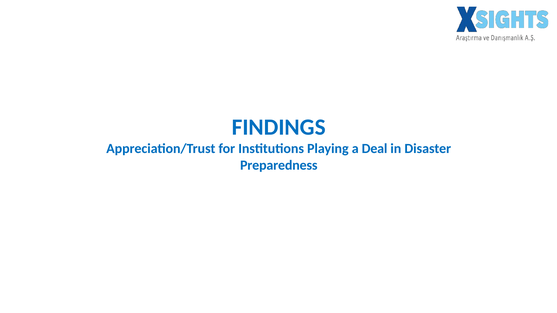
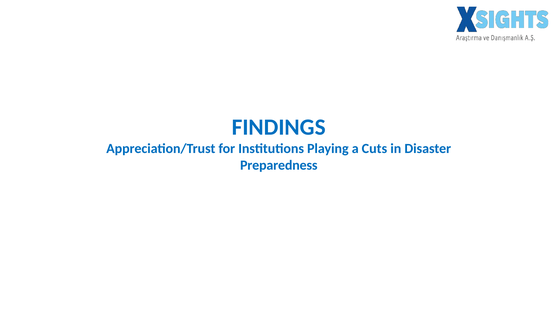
Deal: Deal -> Cuts (374, 149)
